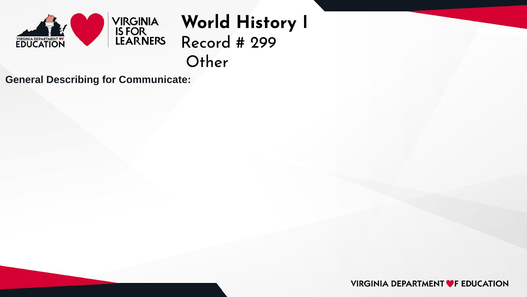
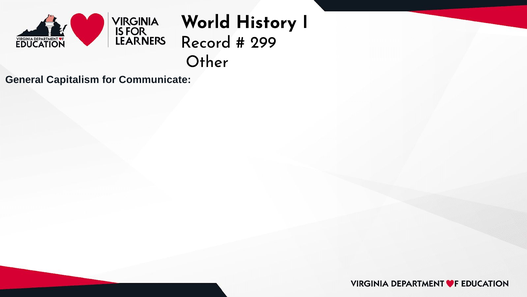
Describing: Describing -> Capitalism (73, 79)
